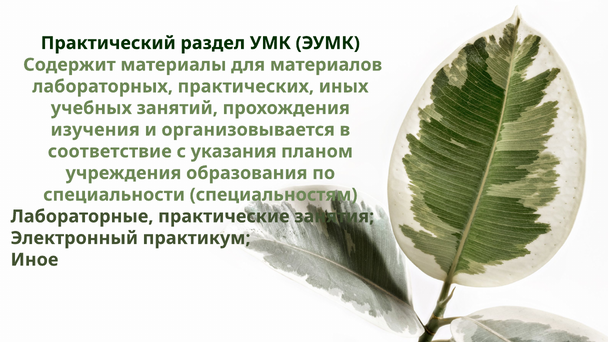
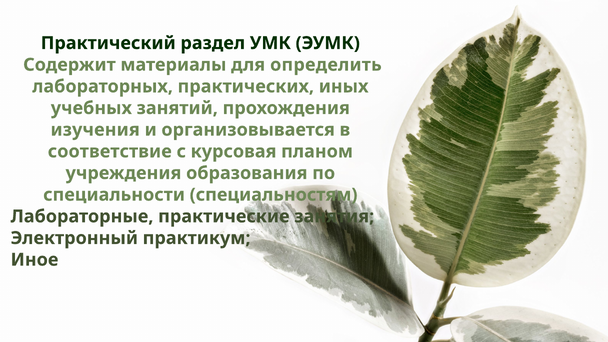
материалов: материалов -> определить (326, 65)
указания: указания -> курсовая (234, 151)
